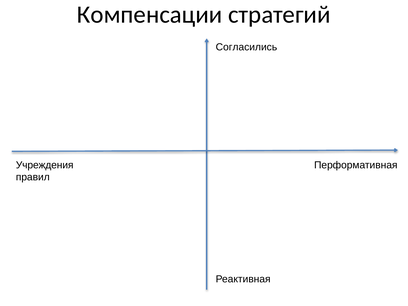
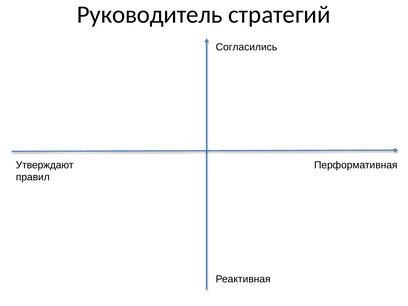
Компенсации: Компенсации -> Руководитель (150, 15)
Учреждения: Учреждения -> Утверждают (45, 165)
